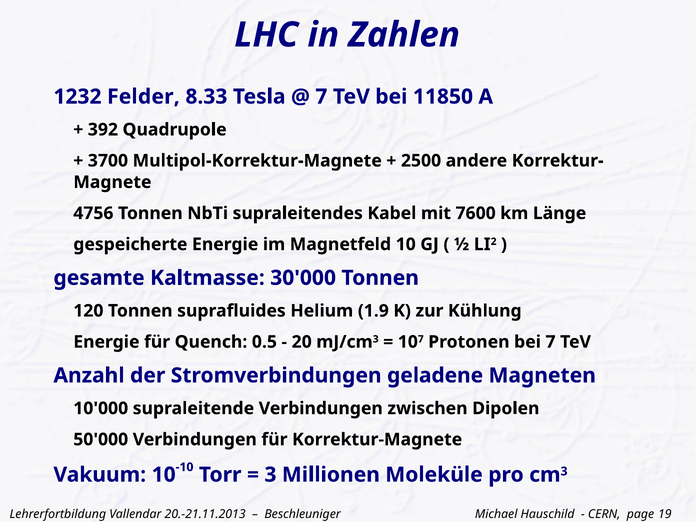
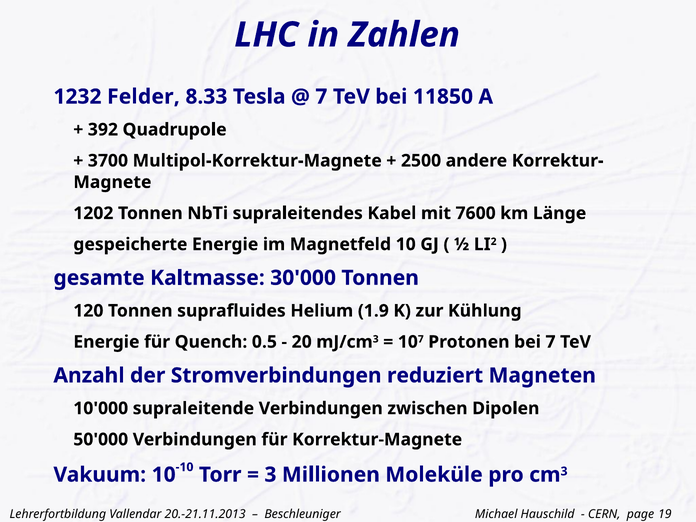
4756: 4756 -> 1202 (93, 213)
geladene: geladene -> reduziert (435, 375)
